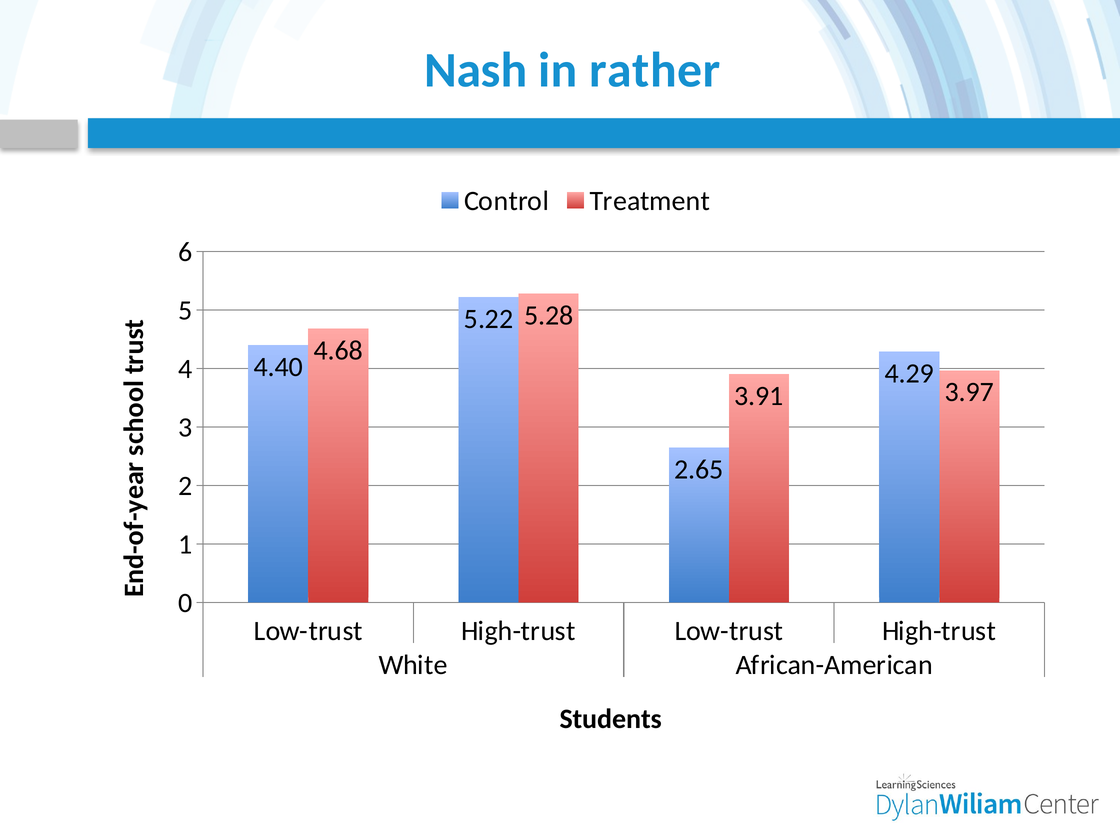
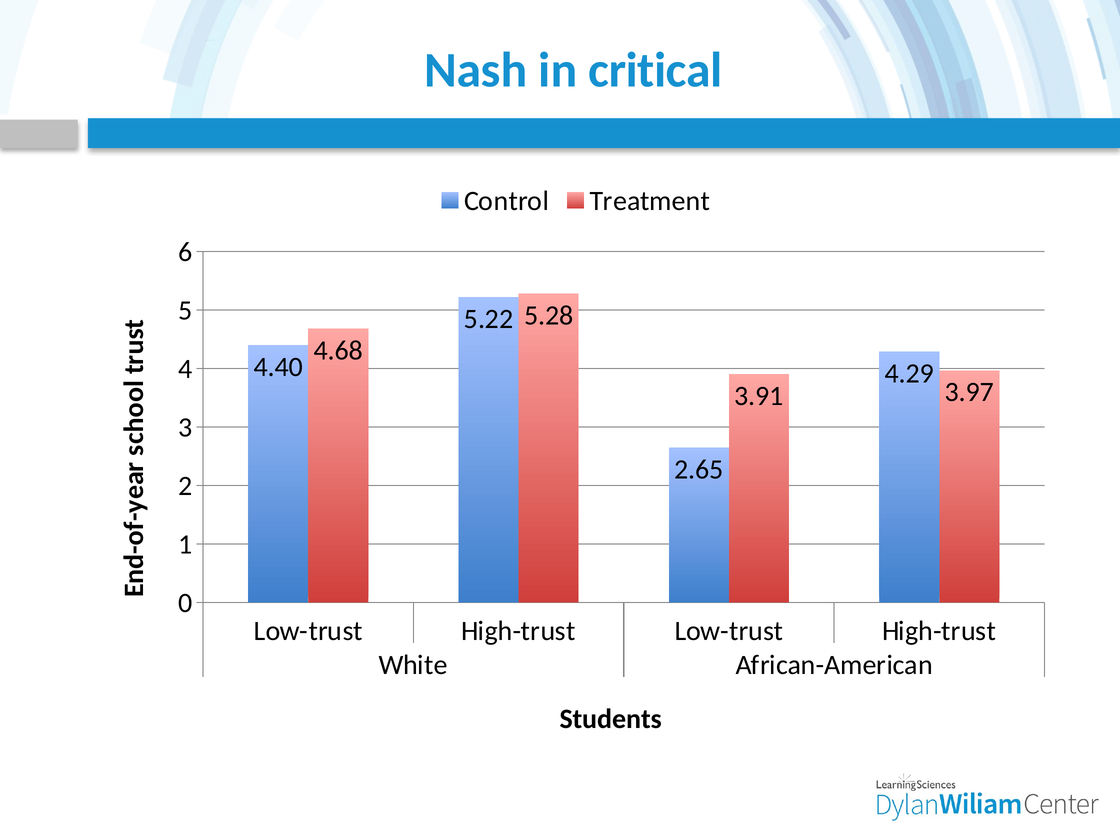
rather: rather -> critical (655, 70)
